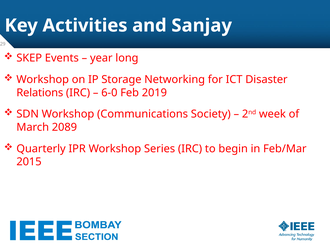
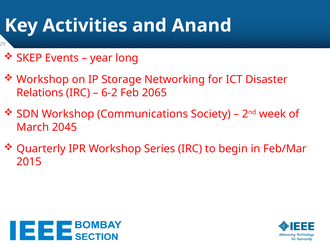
Sanjay: Sanjay -> Anand (202, 26)
6-0: 6-0 -> 6-2 (109, 93)
2019: 2019 -> 2065 (154, 93)
2089: 2089 -> 2045 (64, 128)
